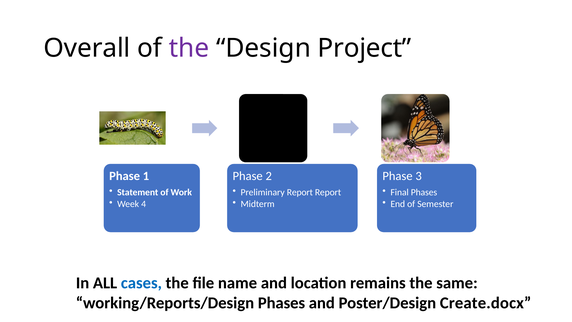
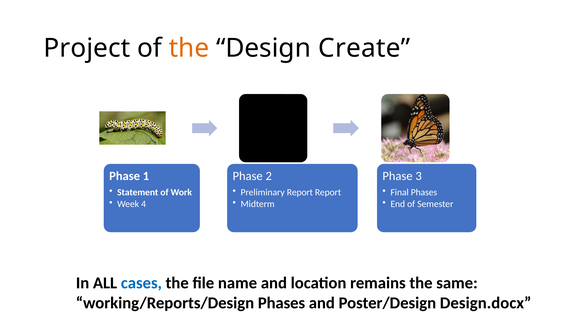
Overall: Overall -> Project (87, 48)
the colour: purple -> orange (189, 48)
Project: Project -> Create (364, 48)
Create.docx: Create.docx -> Design.docx (486, 303)
